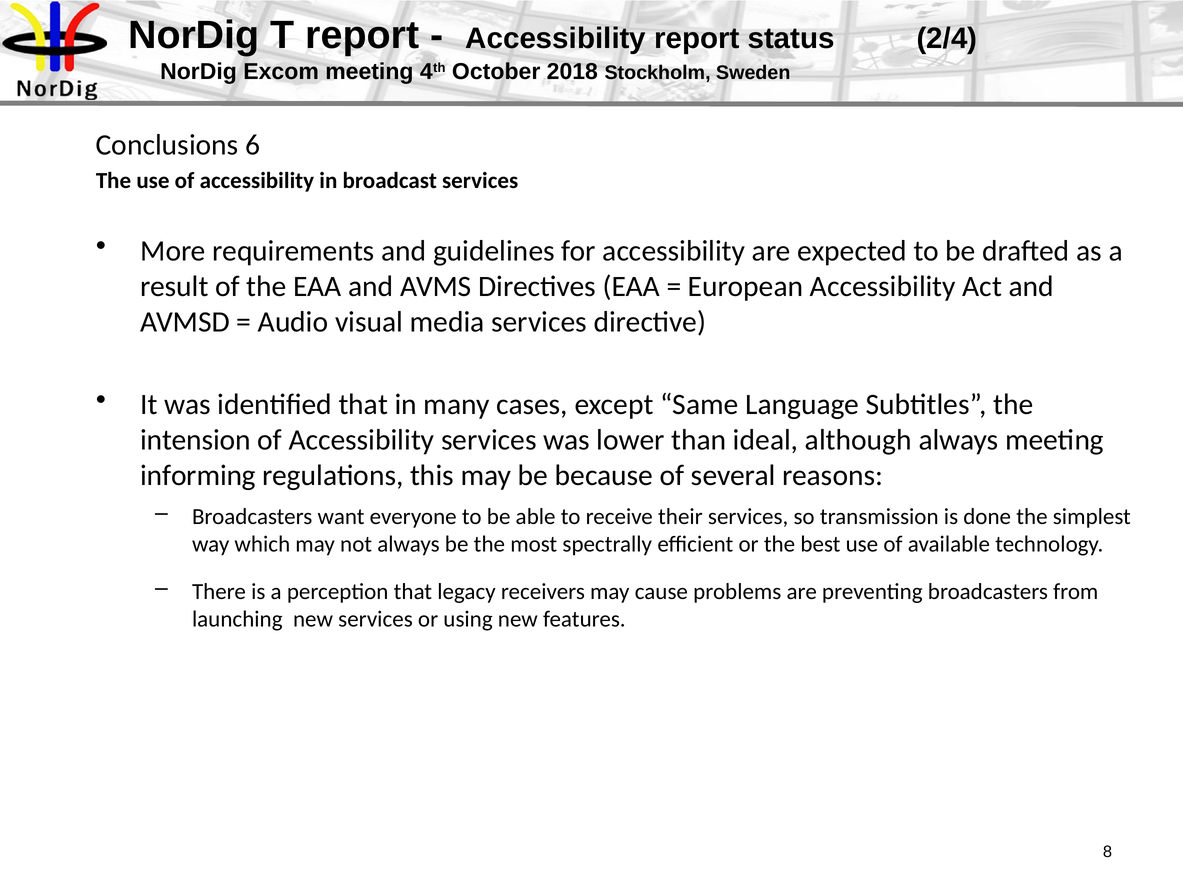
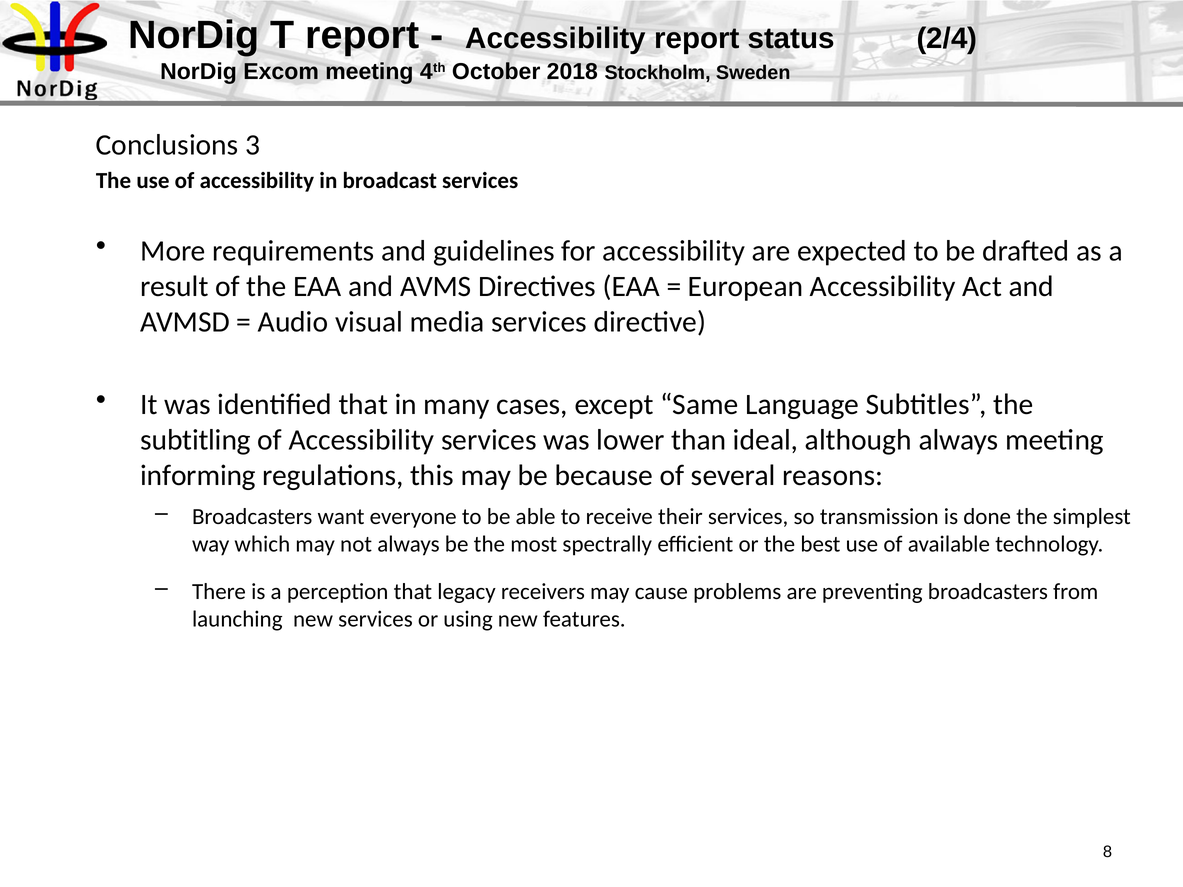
6: 6 -> 3 (253, 145)
intension: intension -> subtitling (196, 440)
